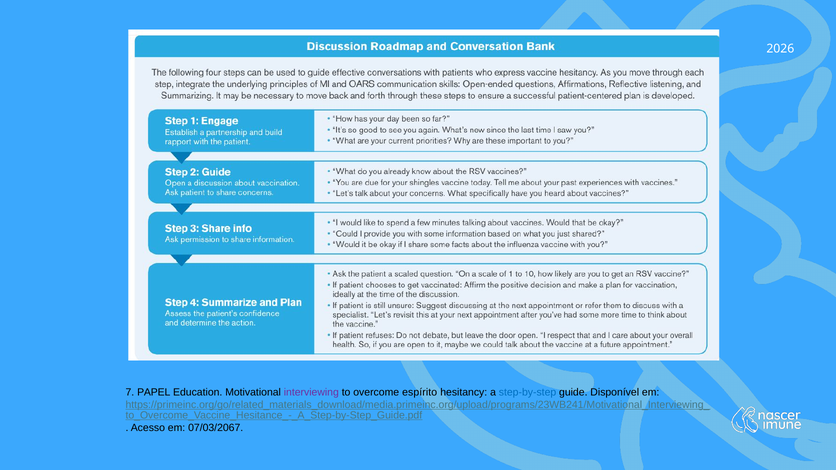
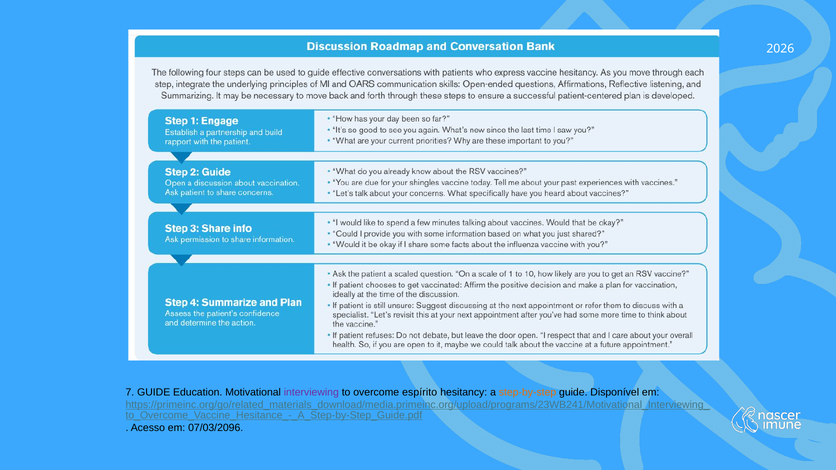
7 PAPEL: PAPEL -> GUIDE (154, 392)
step-by-step colour: blue -> orange (528, 392)
07/03/2067: 07/03/2067 -> 07/03/2096 (216, 428)
